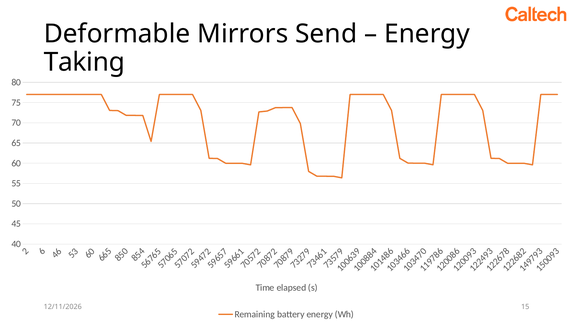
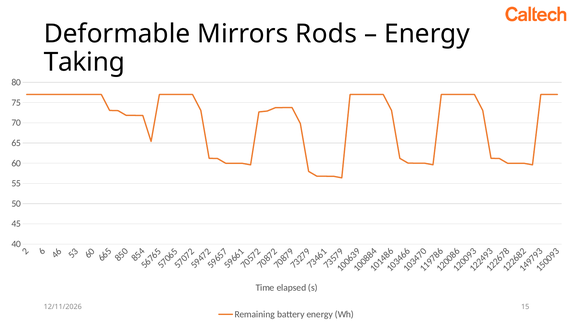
Send: Send -> Rods (326, 34)
